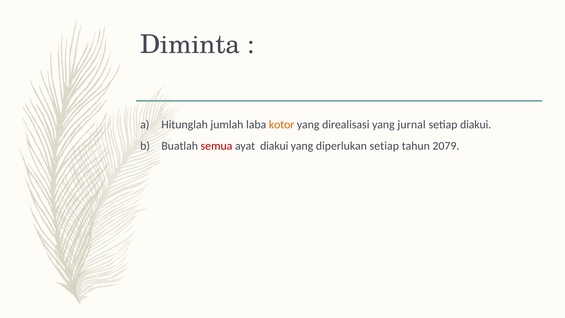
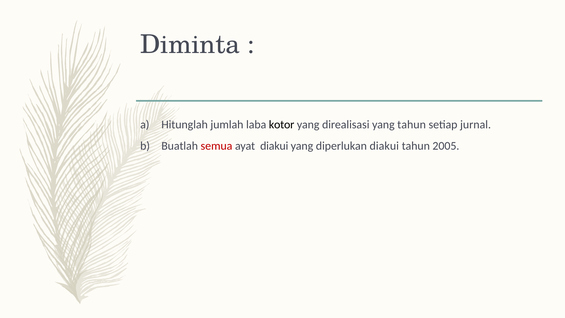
kotor colour: orange -> black (282, 125)
yang jurnal: jurnal -> tahun (412, 125)
setiap diakui: diakui -> jurnal (476, 125)
diperlukan setiap: setiap -> diakui (384, 146)
2079: 2079 -> 2005 (446, 146)
